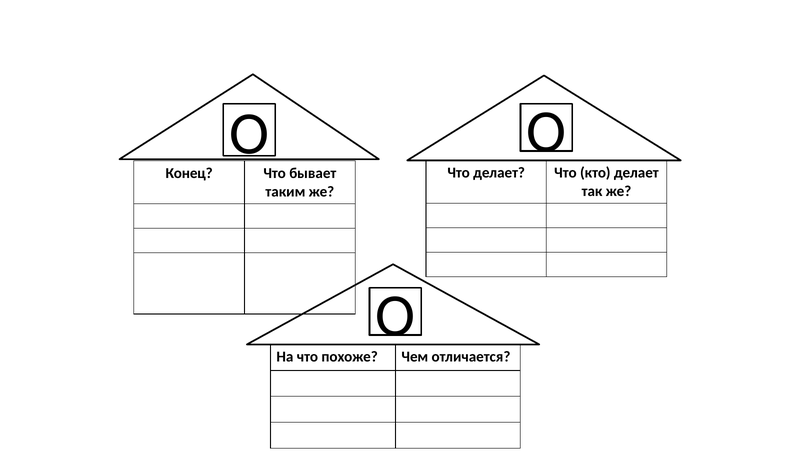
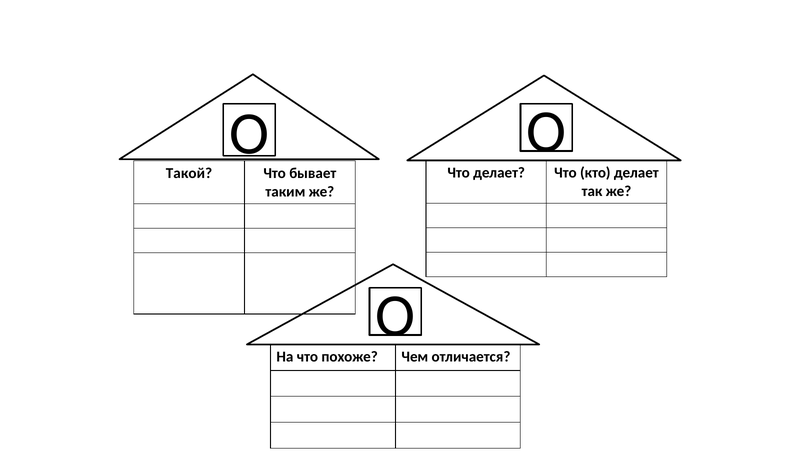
Конец: Конец -> Такой (189, 173)
